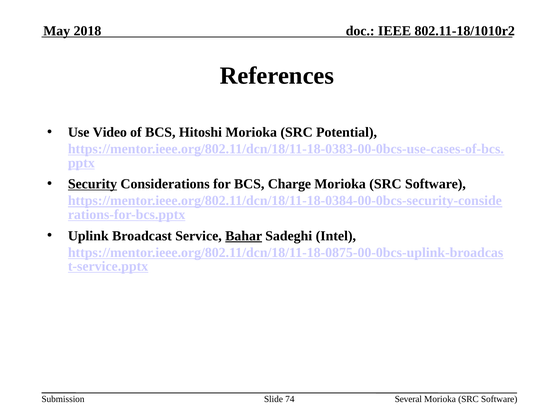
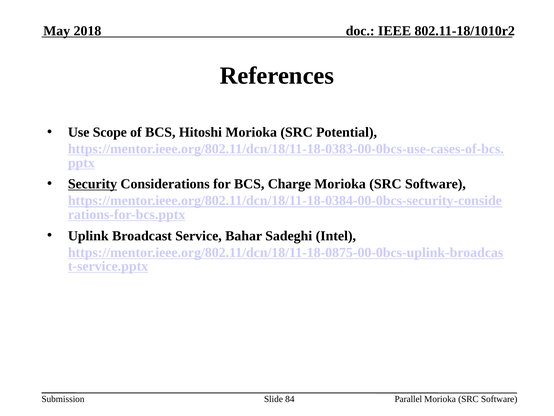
Video: Video -> Scope (110, 132)
Bahar underline: present -> none (244, 236)
74: 74 -> 84 (290, 398)
Several: Several -> Parallel (408, 398)
